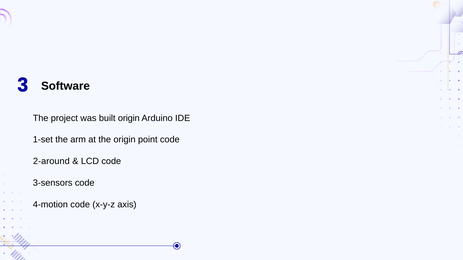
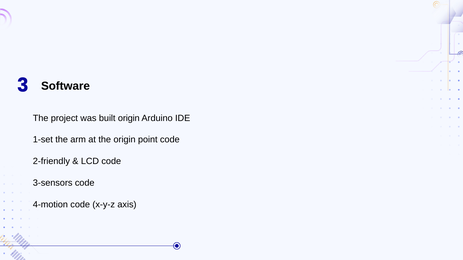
2-around: 2-around -> 2-friendly (51, 162)
